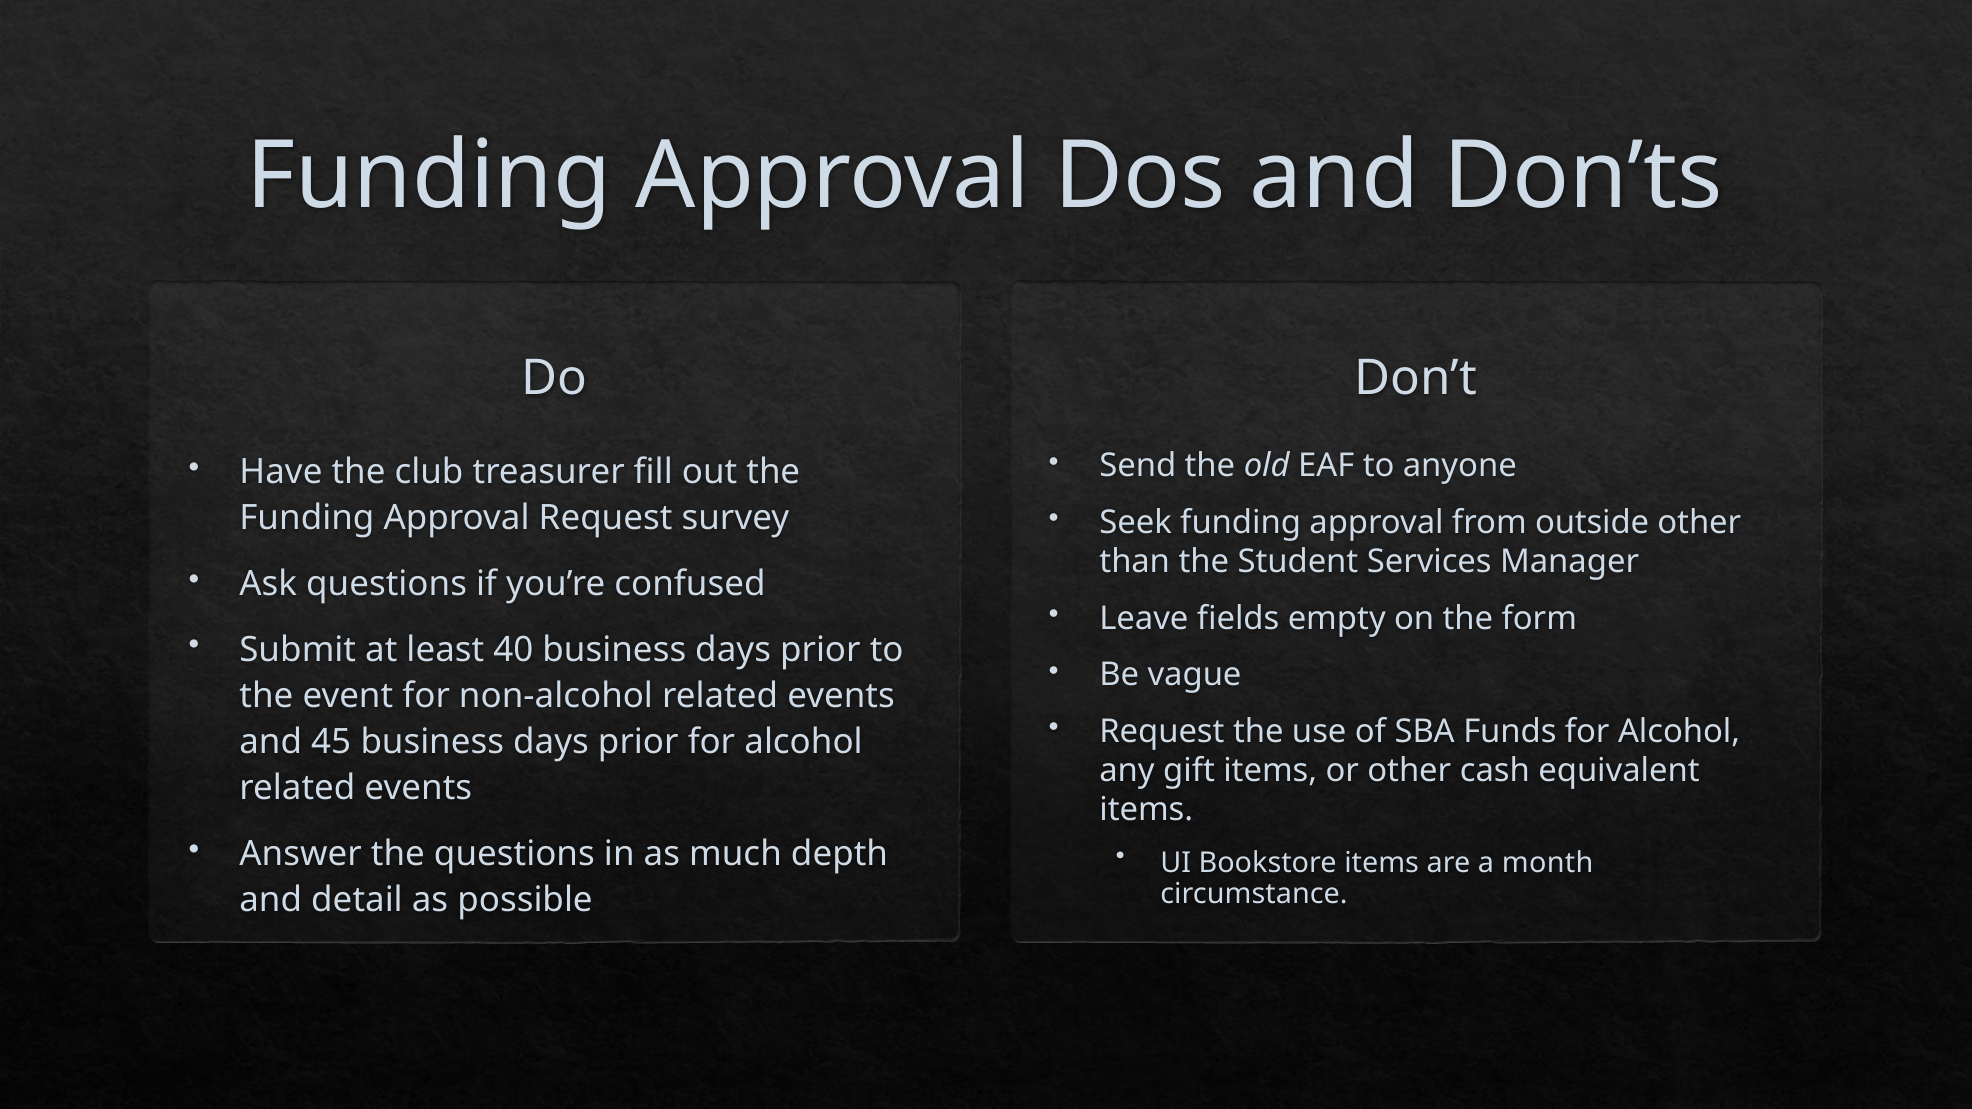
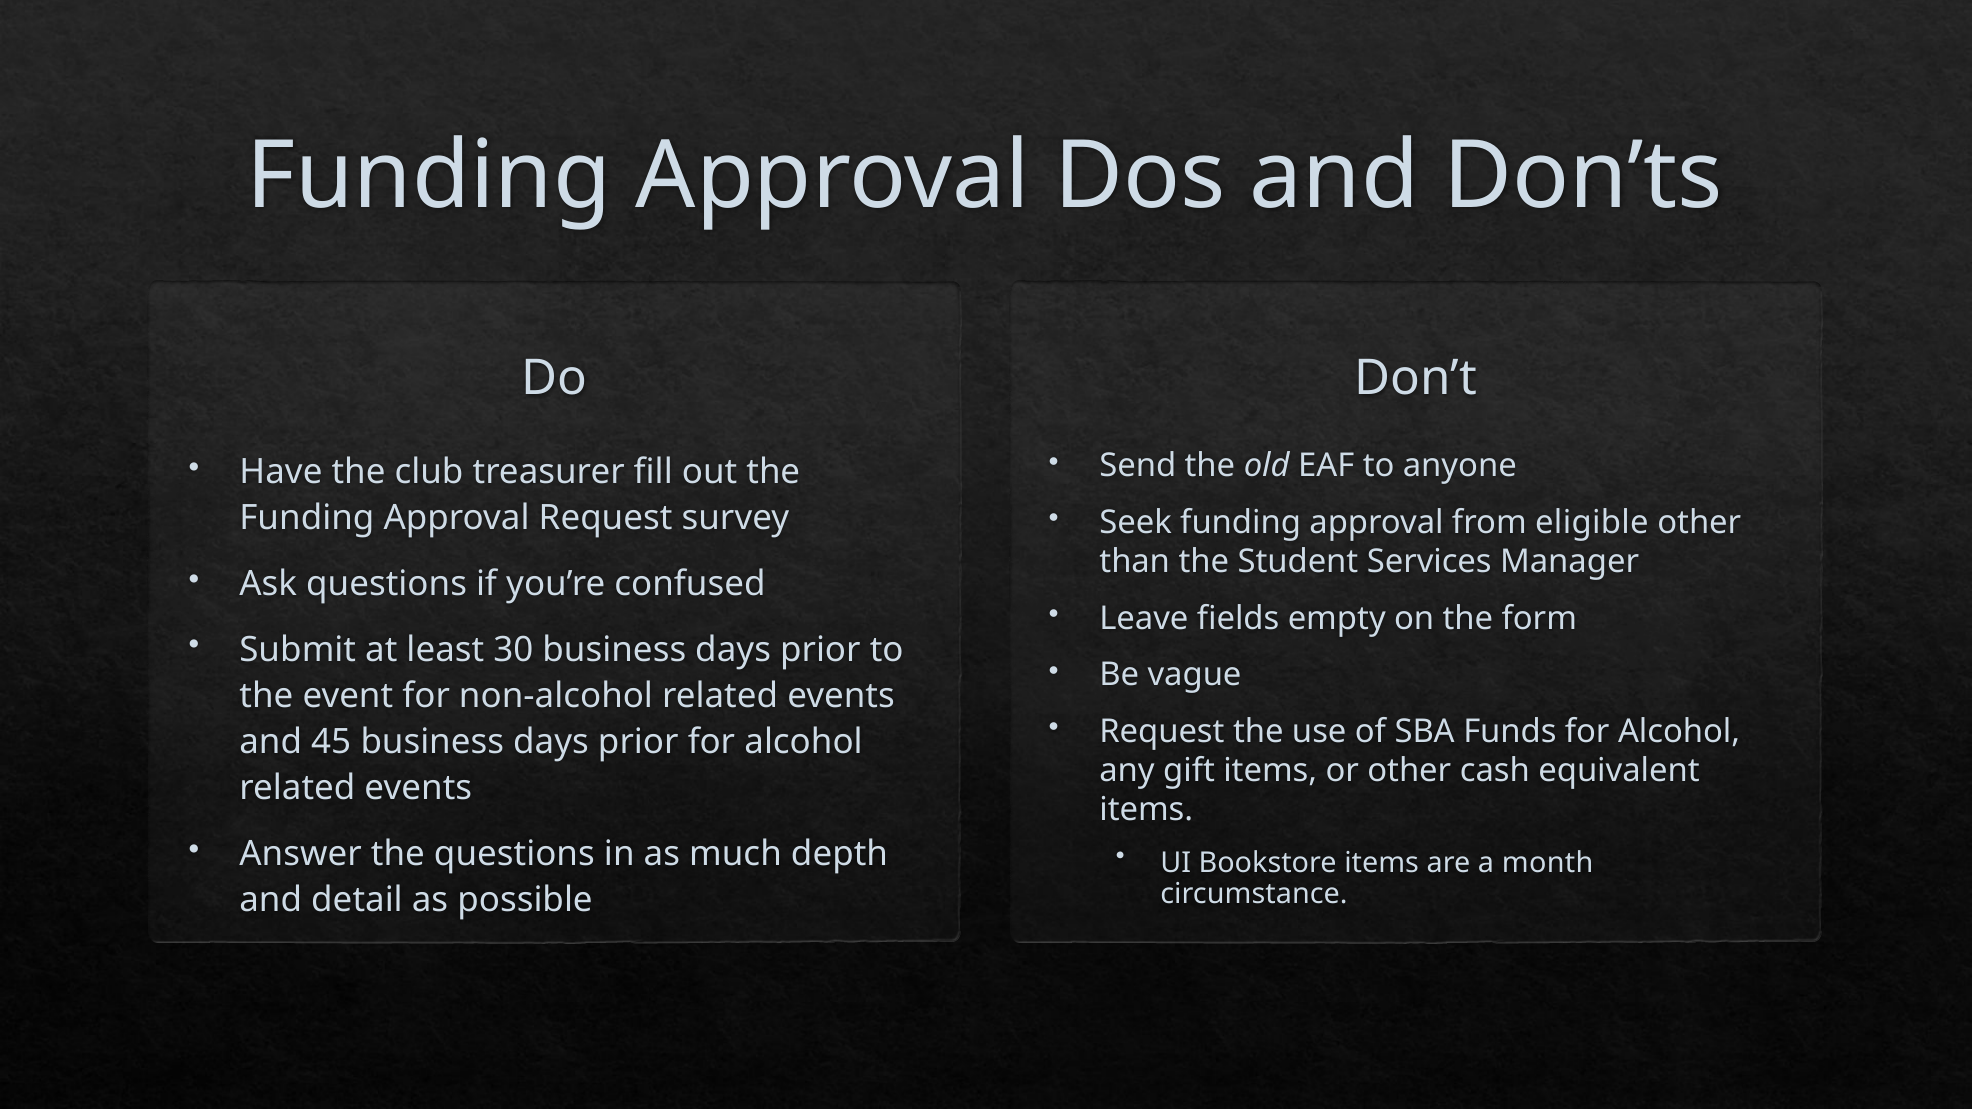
outside: outside -> eligible (1592, 523)
40: 40 -> 30 (513, 650)
